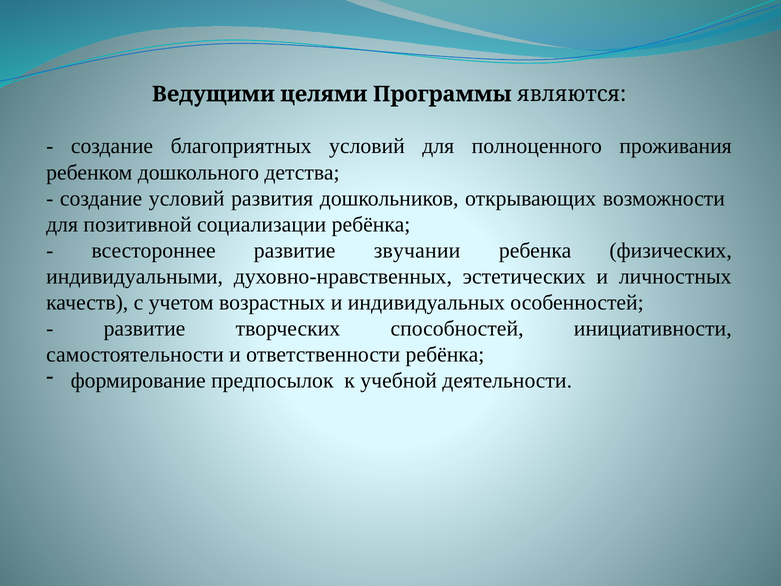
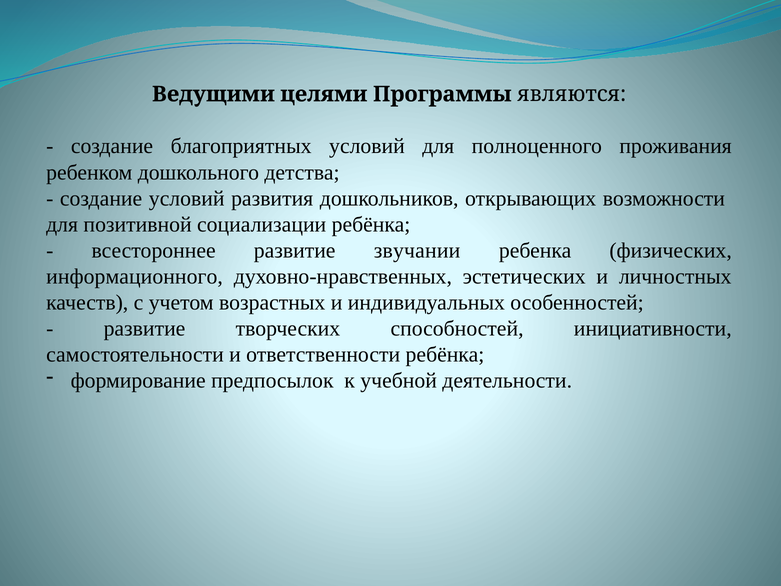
индивидуальными: индивидуальными -> информационного (135, 276)
